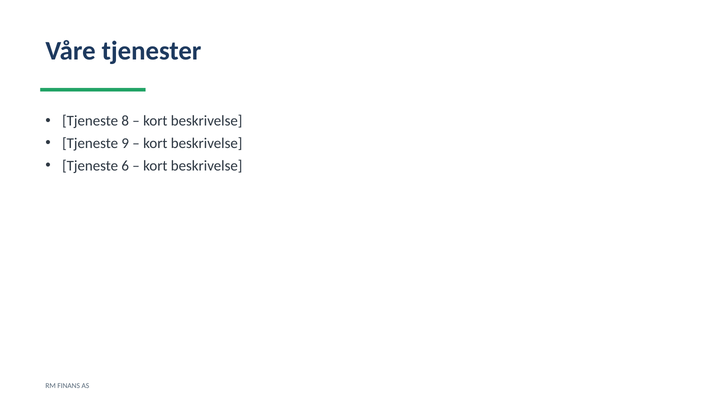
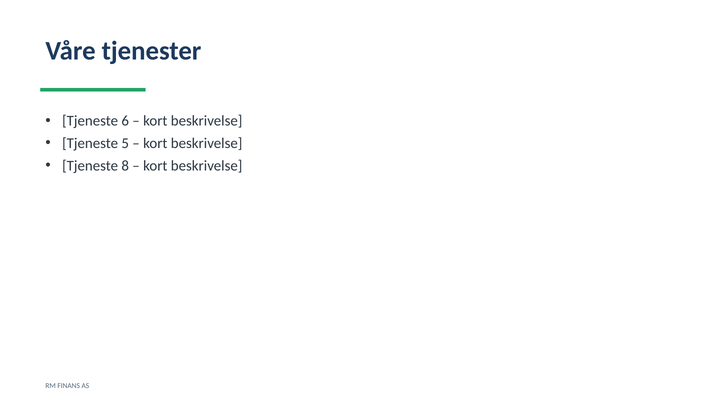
8: 8 -> 6 (125, 121)
9: 9 -> 5 (125, 143)
6: 6 -> 8 (125, 166)
